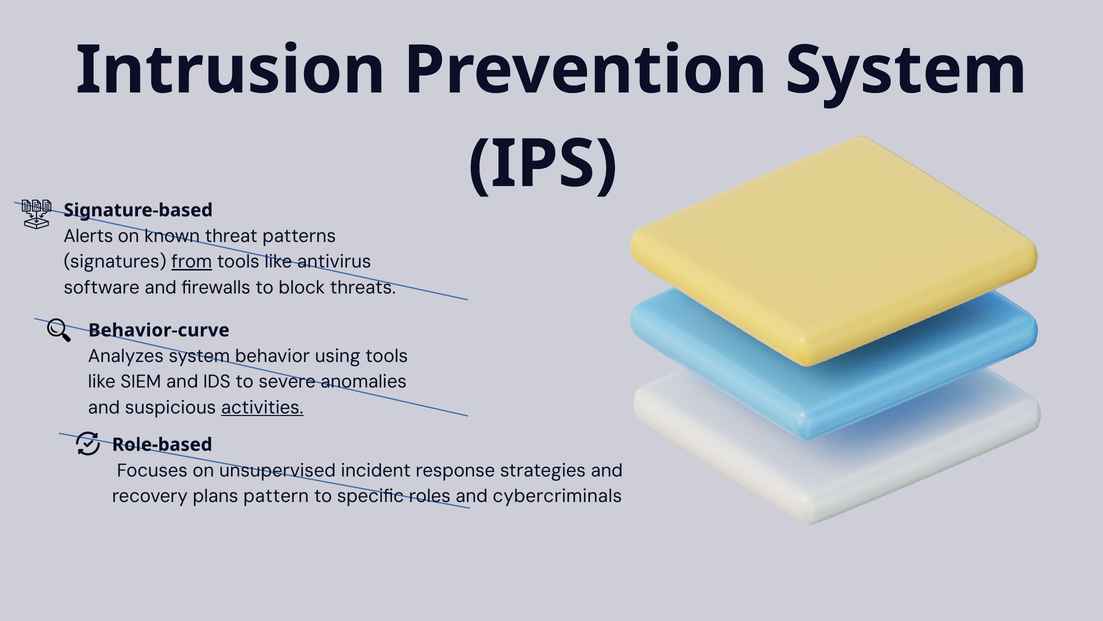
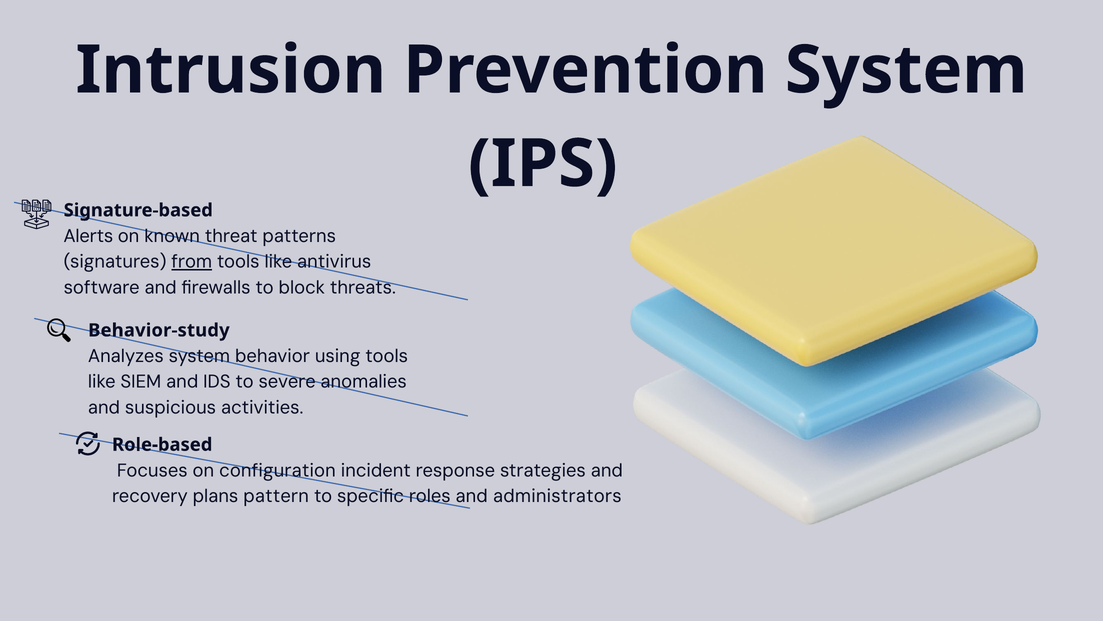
Behavior-curve: Behavior-curve -> Behavior-study (159, 330)
activities underline: present -> none (262, 407)
unsupervised: unsupervised -> configuration (277, 470)
cybercriminals: cybercriminals -> administrators (557, 496)
